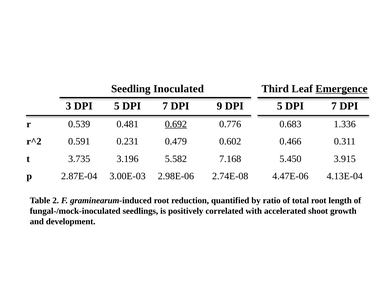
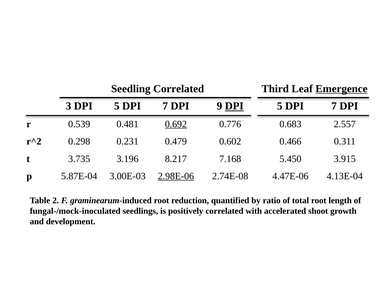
Seedling Inoculated: Inoculated -> Correlated (179, 89)
DPI underline: none -> present (234, 106)
1.336: 1.336 -> 2.557 (345, 124)
0.591: 0.591 -> 0.298 (79, 141)
5.582: 5.582 -> 8.217 (176, 159)
2.87E-04: 2.87E-04 -> 5.87E-04 (79, 176)
2.98E-06 underline: none -> present (176, 176)
